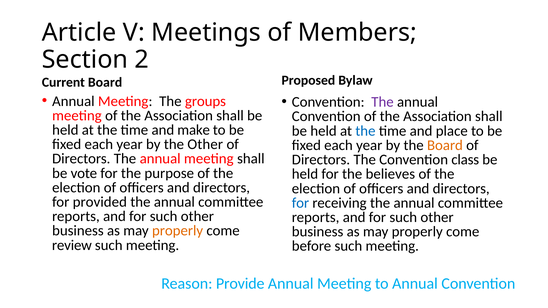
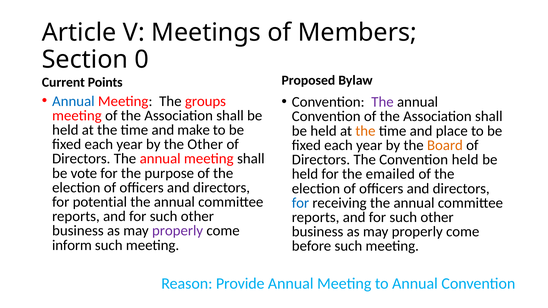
2: 2 -> 0 (142, 60)
Current Board: Board -> Points (105, 83)
Annual colour: black -> blue (73, 101)
the colour: blue -> orange (365, 131)
Convention class: class -> held (465, 160)
believes: believes -> emailed (390, 174)
provided: provided -> potential (100, 202)
properly colour: orange -> purple (178, 231)
review: review -> inform (72, 245)
